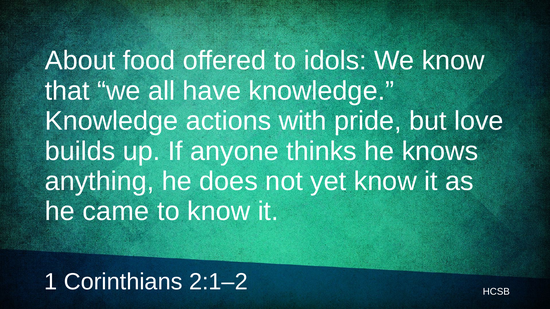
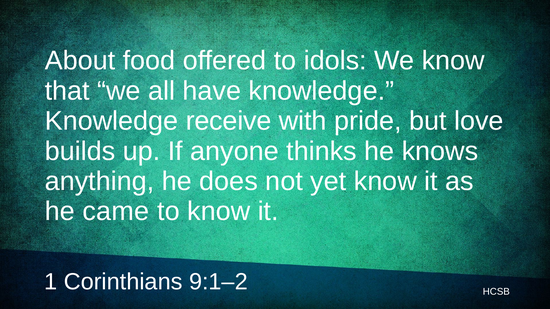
actions: actions -> receive (229, 121)
2:1–2: 2:1–2 -> 9:1–2 (218, 282)
